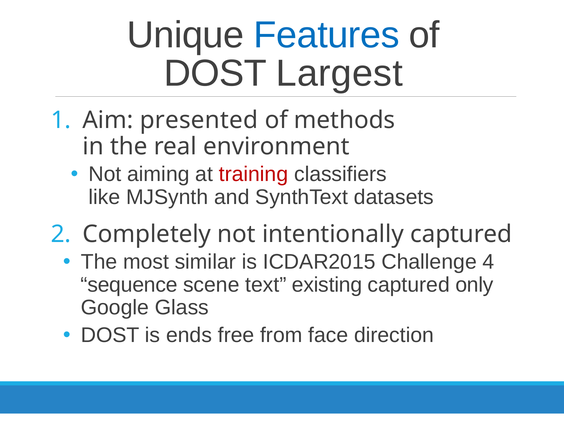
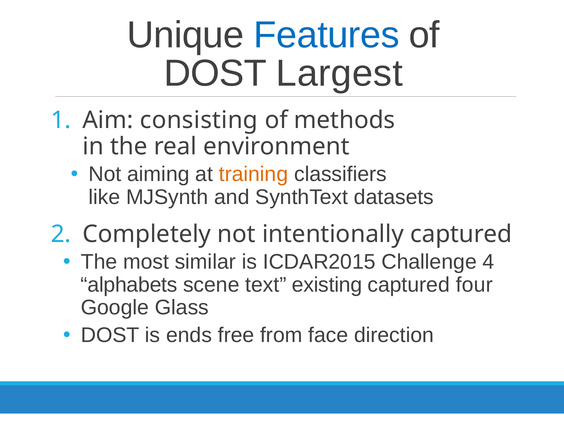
presented: presented -> consisting (199, 120)
training colour: red -> orange (254, 174)
sequence: sequence -> alphabets (129, 285)
only: only -> four (474, 285)
